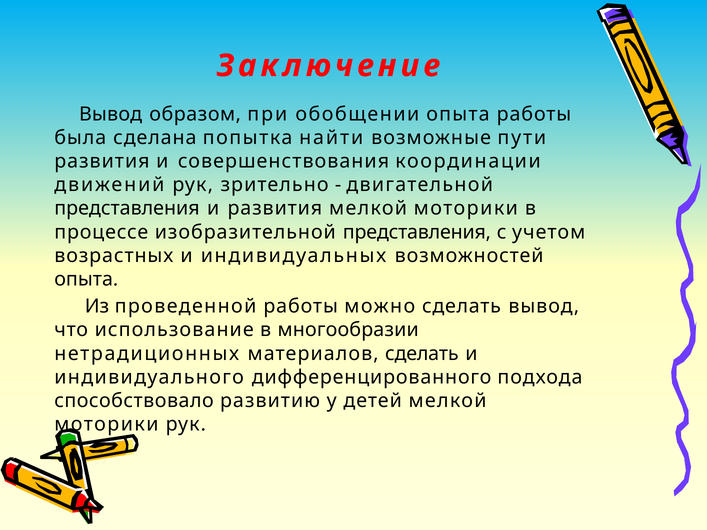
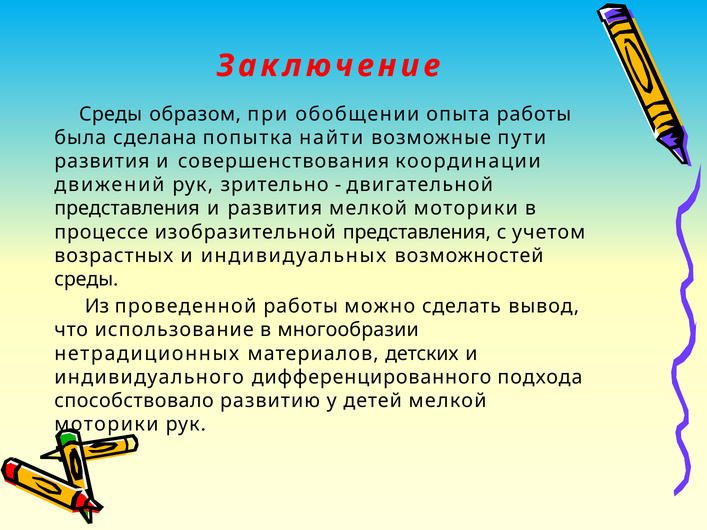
Вывод: Вывод -> Среды (111, 114)
опыта: опыта -> среды (86, 279)
материалов сделать: сделать -> детских (422, 354)
